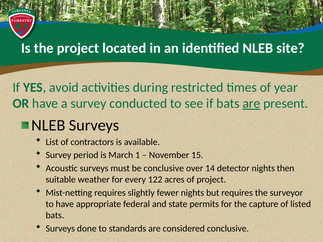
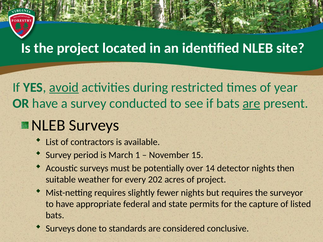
avoid underline: none -> present (64, 87)
be conclusive: conclusive -> potentially (164, 168)
122: 122 -> 202 (155, 180)
